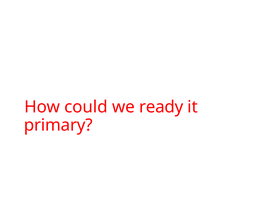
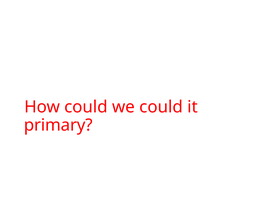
we ready: ready -> could (161, 107)
